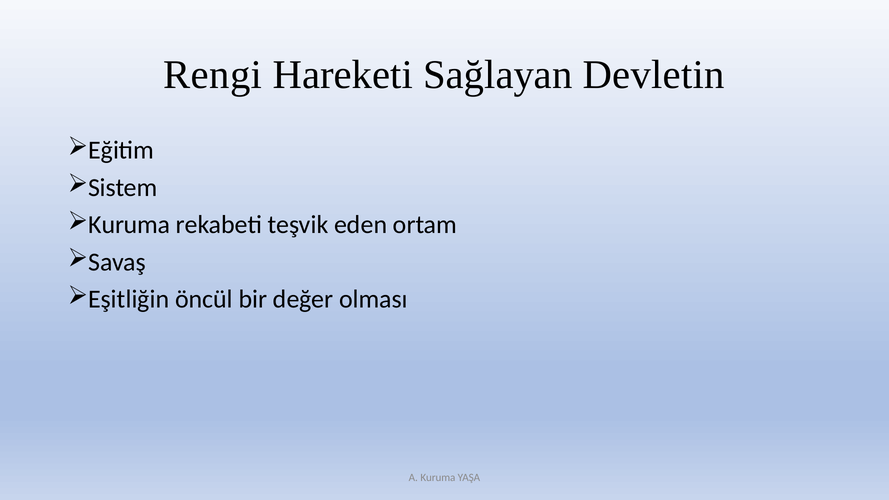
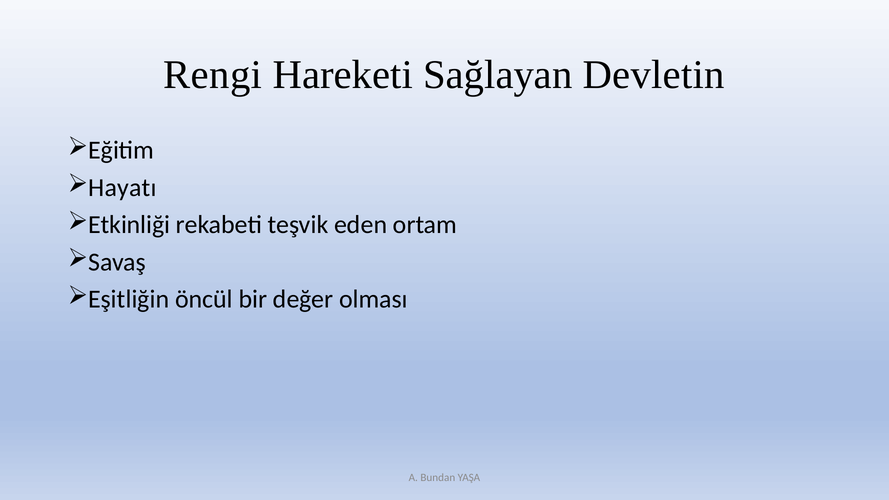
Sistem: Sistem -> Hayatı (123, 188)
Kuruma: Kuruma -> Etkinliği (129, 225)
A Kuruma: Kuruma -> Bundan (438, 477)
